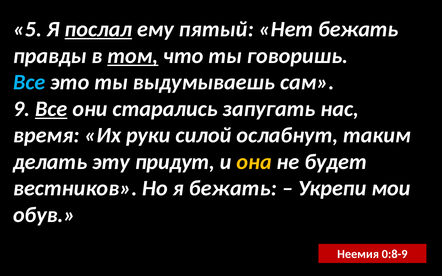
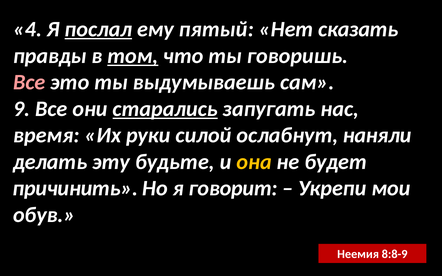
5: 5 -> 4 (28, 29)
Нет бежать: бежать -> сказать (358, 29)
Все colour: light blue -> pink (29, 82)
Все underline: present -> none (51, 109)
старались underline: none -> present (165, 109)
таким: таким -> наняли (377, 135)
придут: придут -> будьте (175, 162)
вестников: вестников -> причинить (75, 188)
я бежать: бежать -> говорит (233, 188)
0:8-9: 0:8-9 -> 8:8-9 (395, 254)
